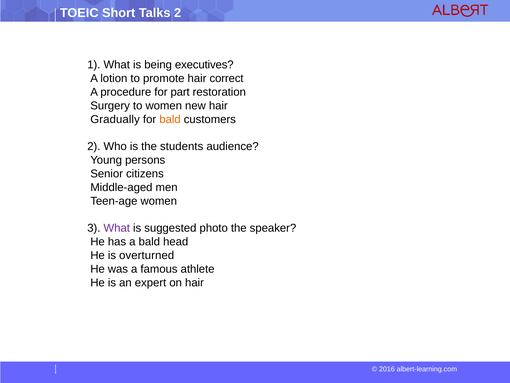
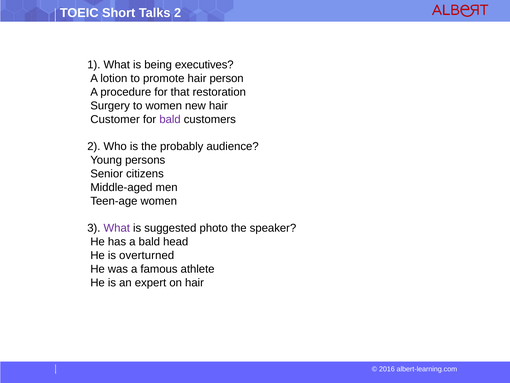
correct: correct -> person (227, 78)
part: part -> that (180, 92)
Gradually: Gradually -> Customer (115, 119)
bald colour: orange -> purple (170, 119)
students: students -> probably (182, 146)
